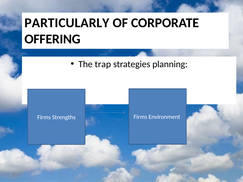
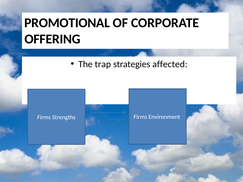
PARTICULARLY: PARTICULARLY -> PROMOTIONAL (67, 23)
planning: planning -> affected (170, 64)
